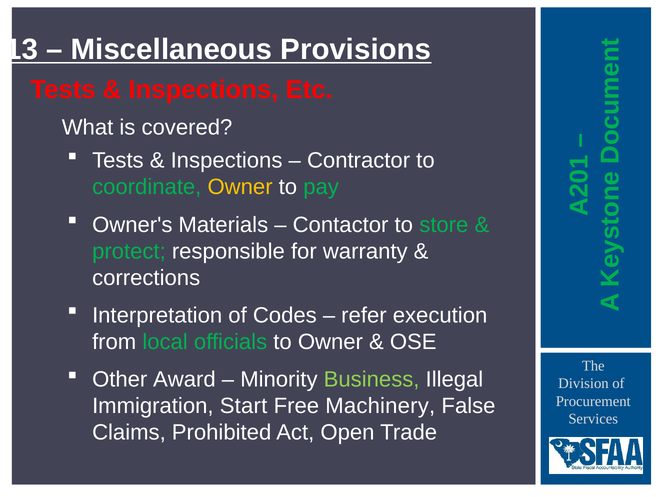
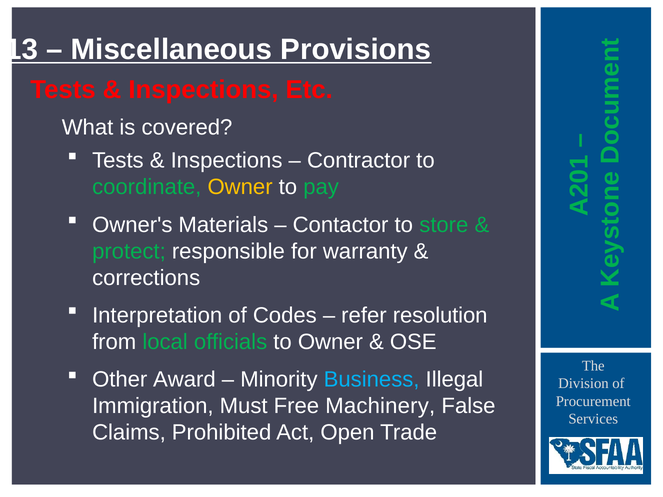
execution: execution -> resolution (440, 315)
Business colour: light green -> light blue (372, 380)
Start: Start -> Must (244, 406)
